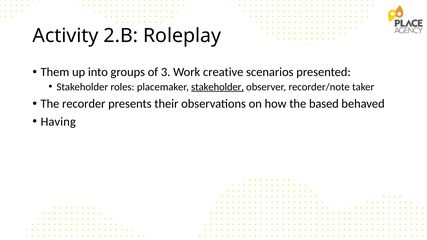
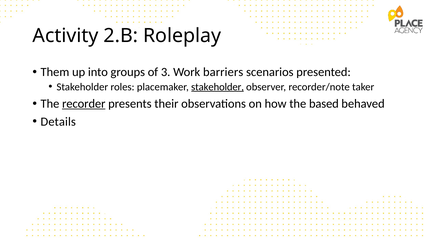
creative: creative -> barriers (223, 72)
recorder underline: none -> present (84, 104)
Having: Having -> Details (58, 122)
